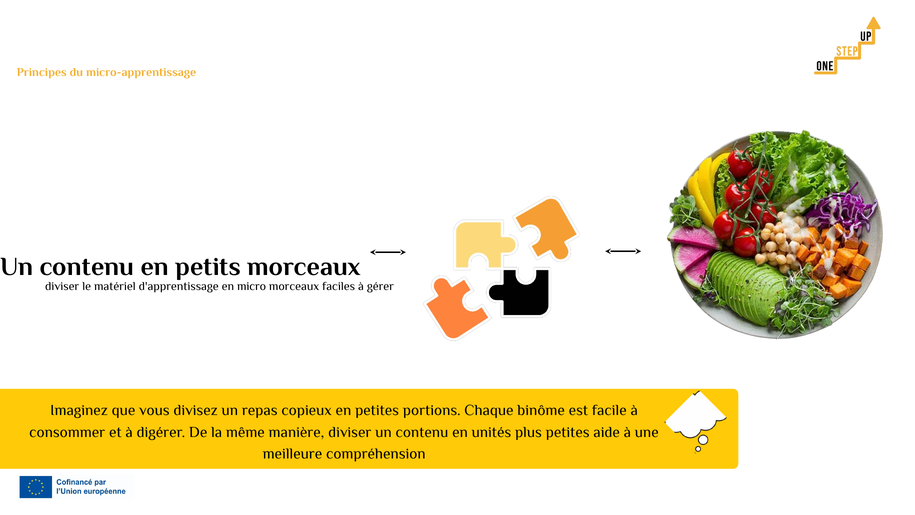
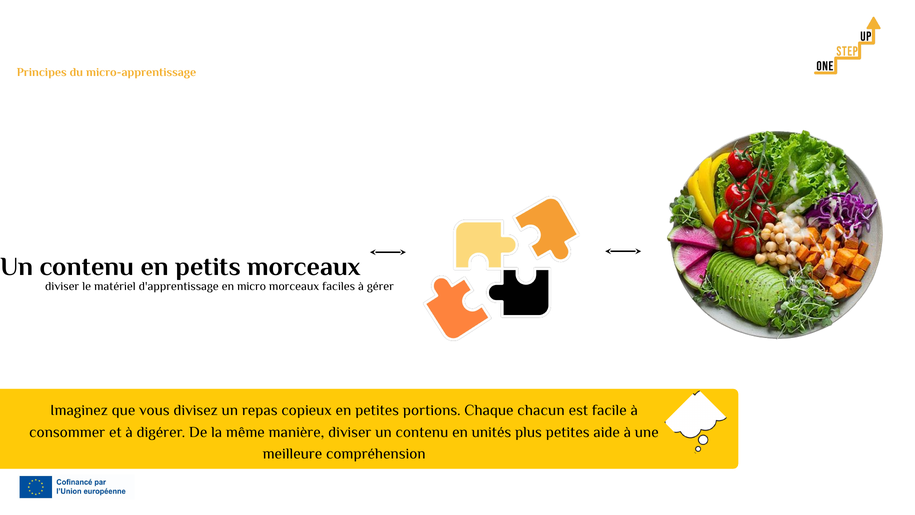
binôme: binôme -> chacun (541, 410)
